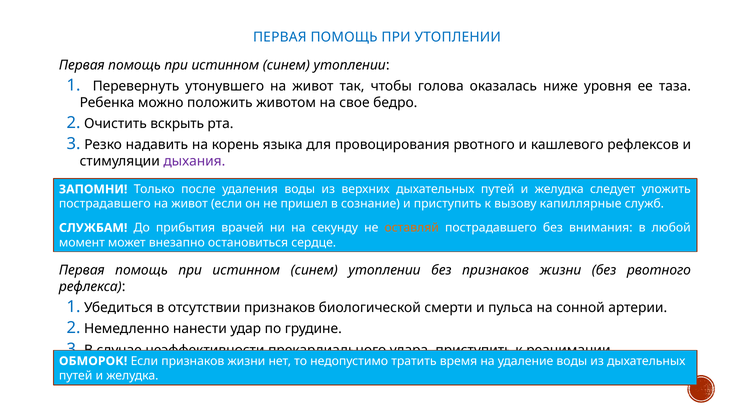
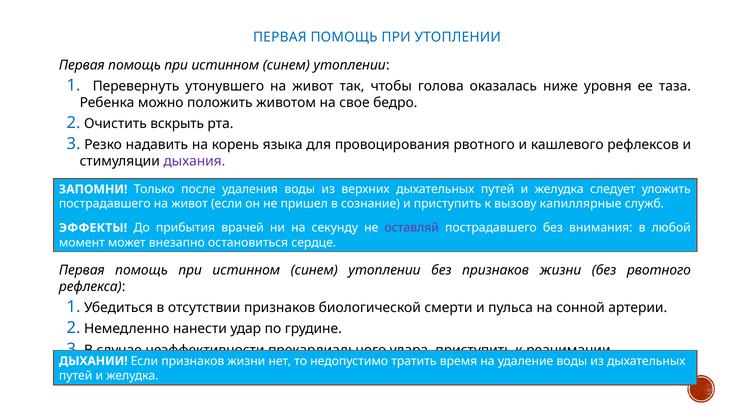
СЛУЖБАМ: СЛУЖБАМ -> ЭФФЕКТЫ (93, 228)
оставляй colour: orange -> purple (412, 228)
ОБМОРОК: ОБМОРОК -> ДЫХАНИИ (93, 361)
